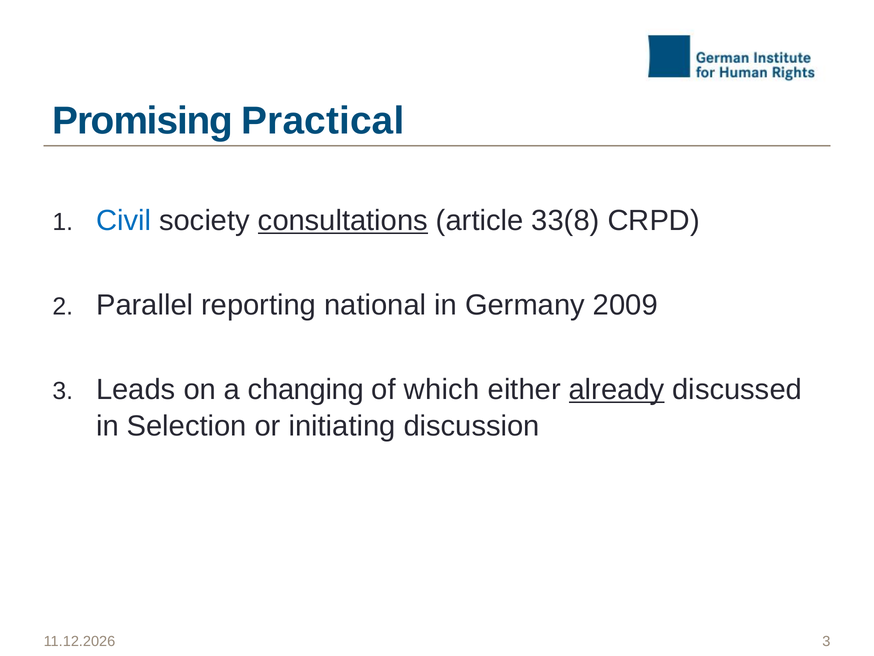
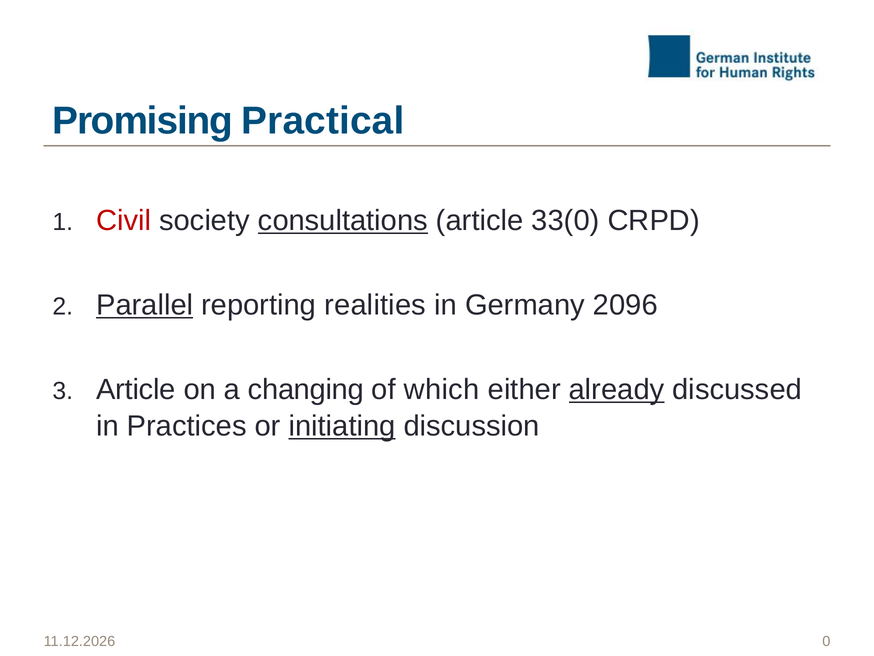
Civil colour: blue -> red (124, 221)
33(8: 33(8 -> 33(0 (565, 221)
Parallel underline: none -> present (145, 305)
national: national -> realities (375, 305)
2009: 2009 -> 2096 (625, 305)
Leads: Leads -> Article (136, 389)
Selection: Selection -> Practices (187, 426)
initiating underline: none -> present (342, 426)
3: 3 -> 0 (826, 641)
